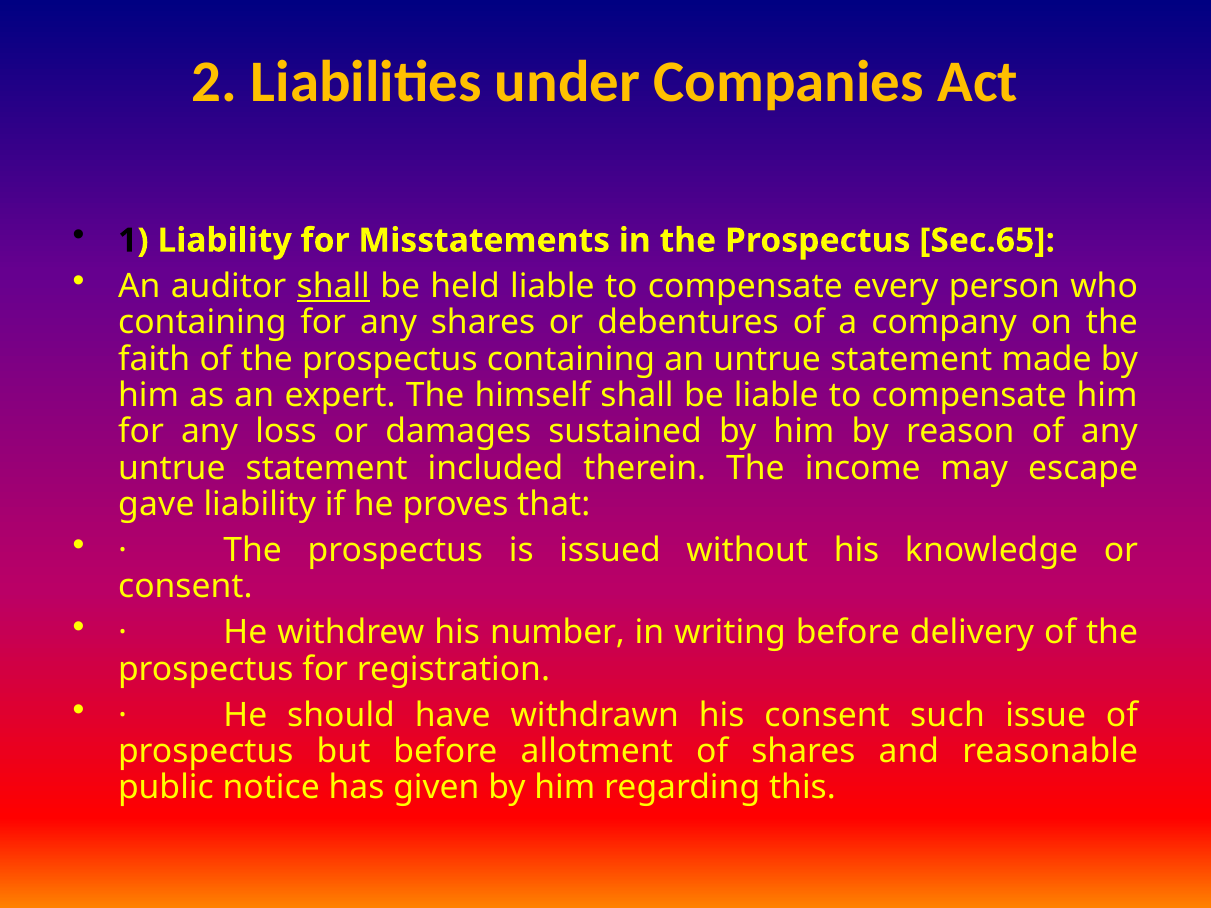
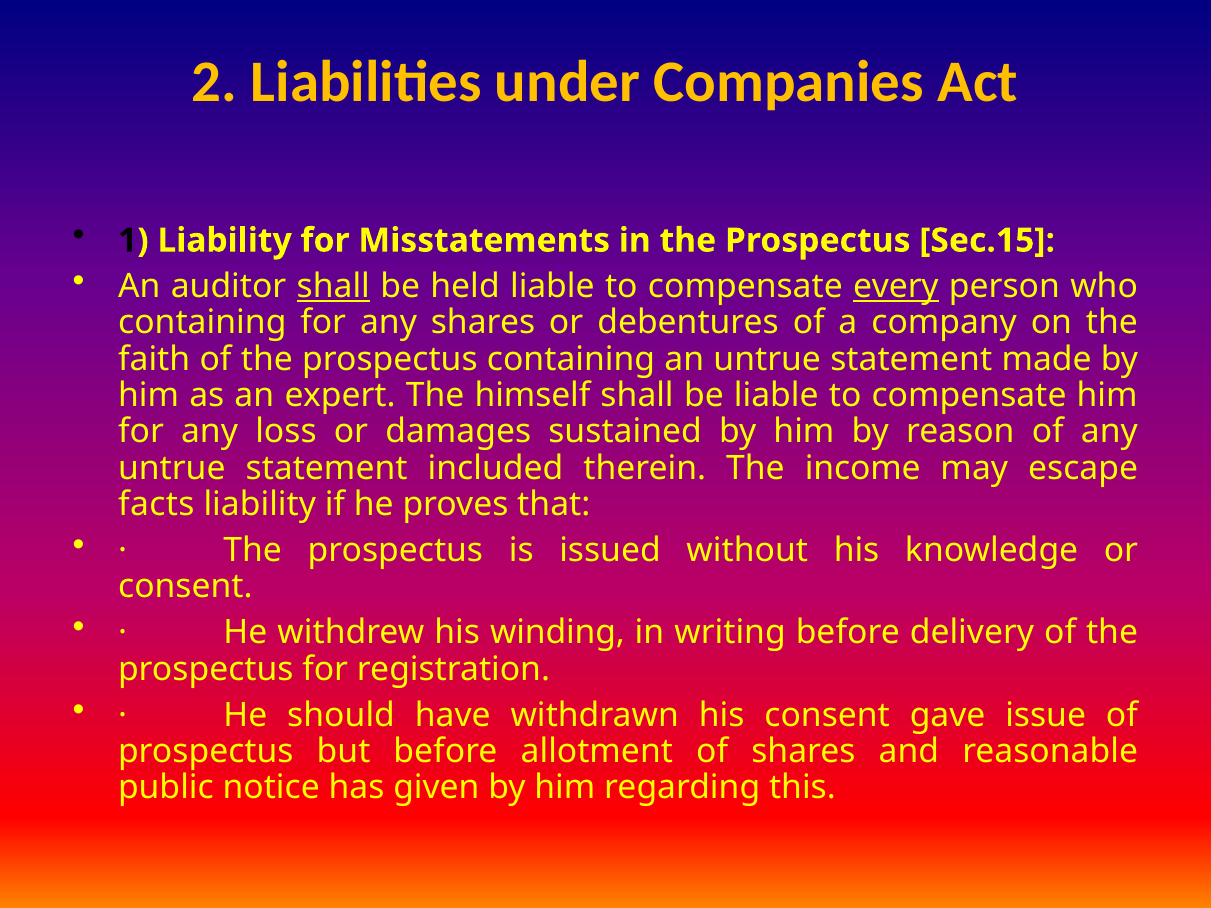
Sec.65: Sec.65 -> Sec.15 (987, 241)
every underline: none -> present (896, 287)
gave: gave -> facts (156, 505)
number: number -> winding (558, 633)
such: such -> gave (948, 715)
